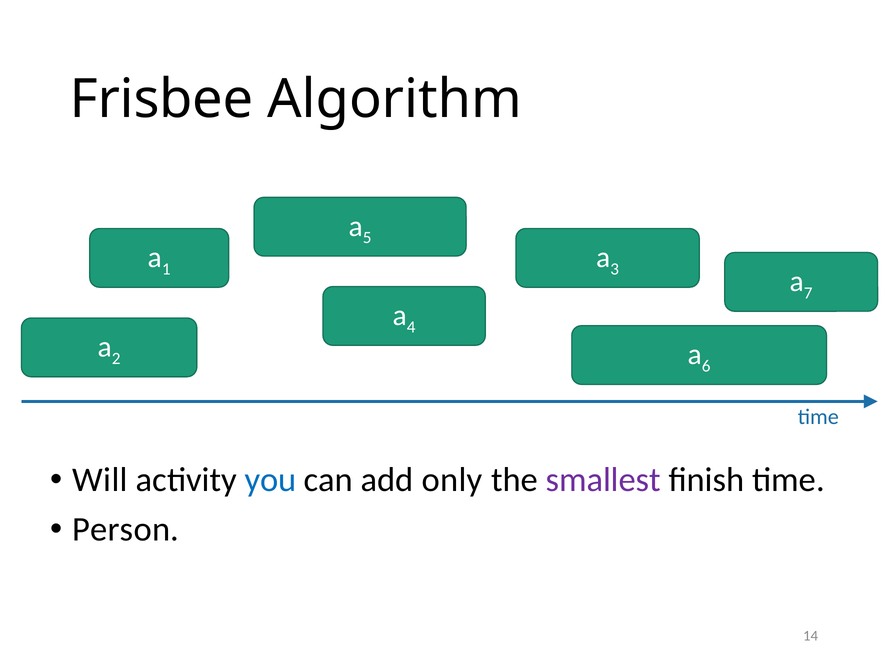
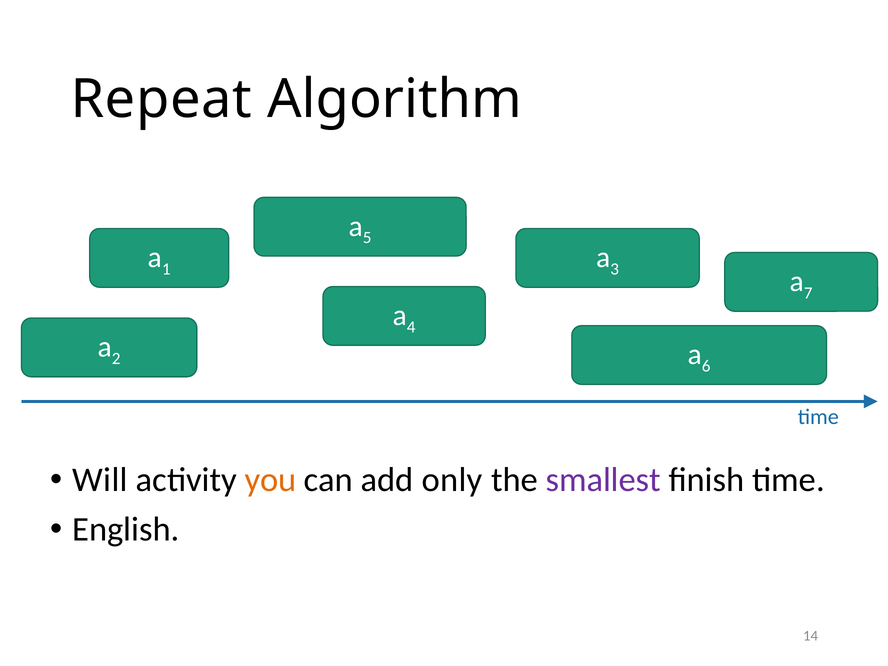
Frisbee: Frisbee -> Repeat (161, 99)
you colour: blue -> orange (270, 480)
Person: Person -> English (126, 530)
